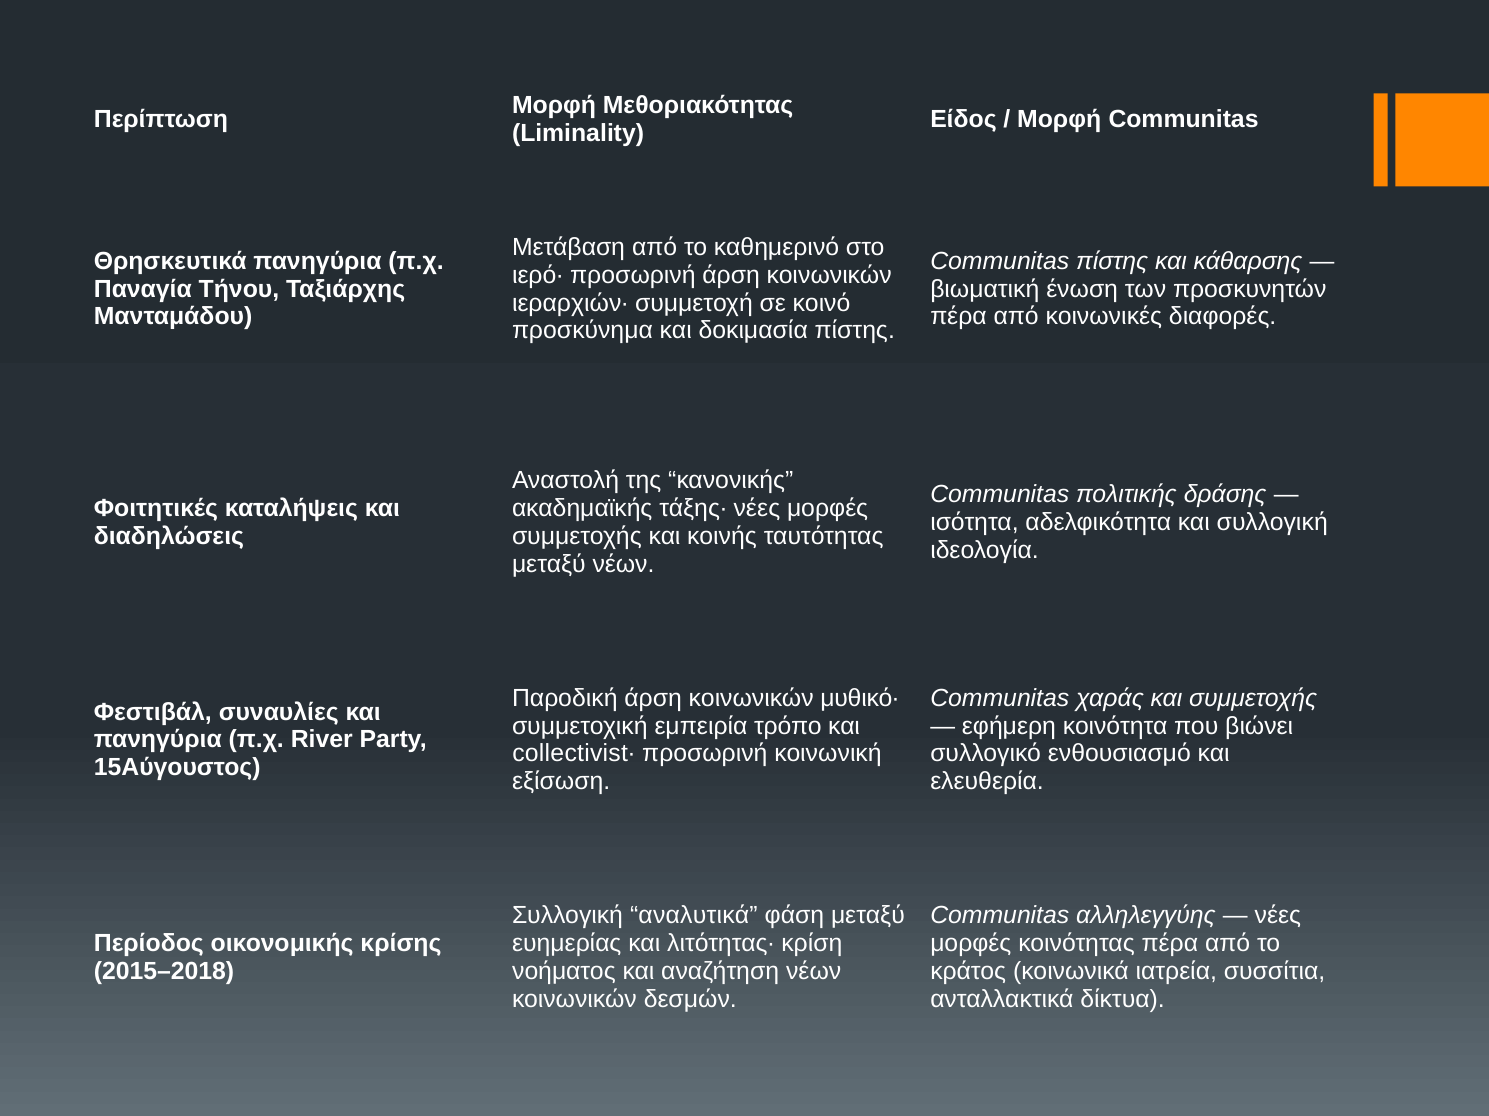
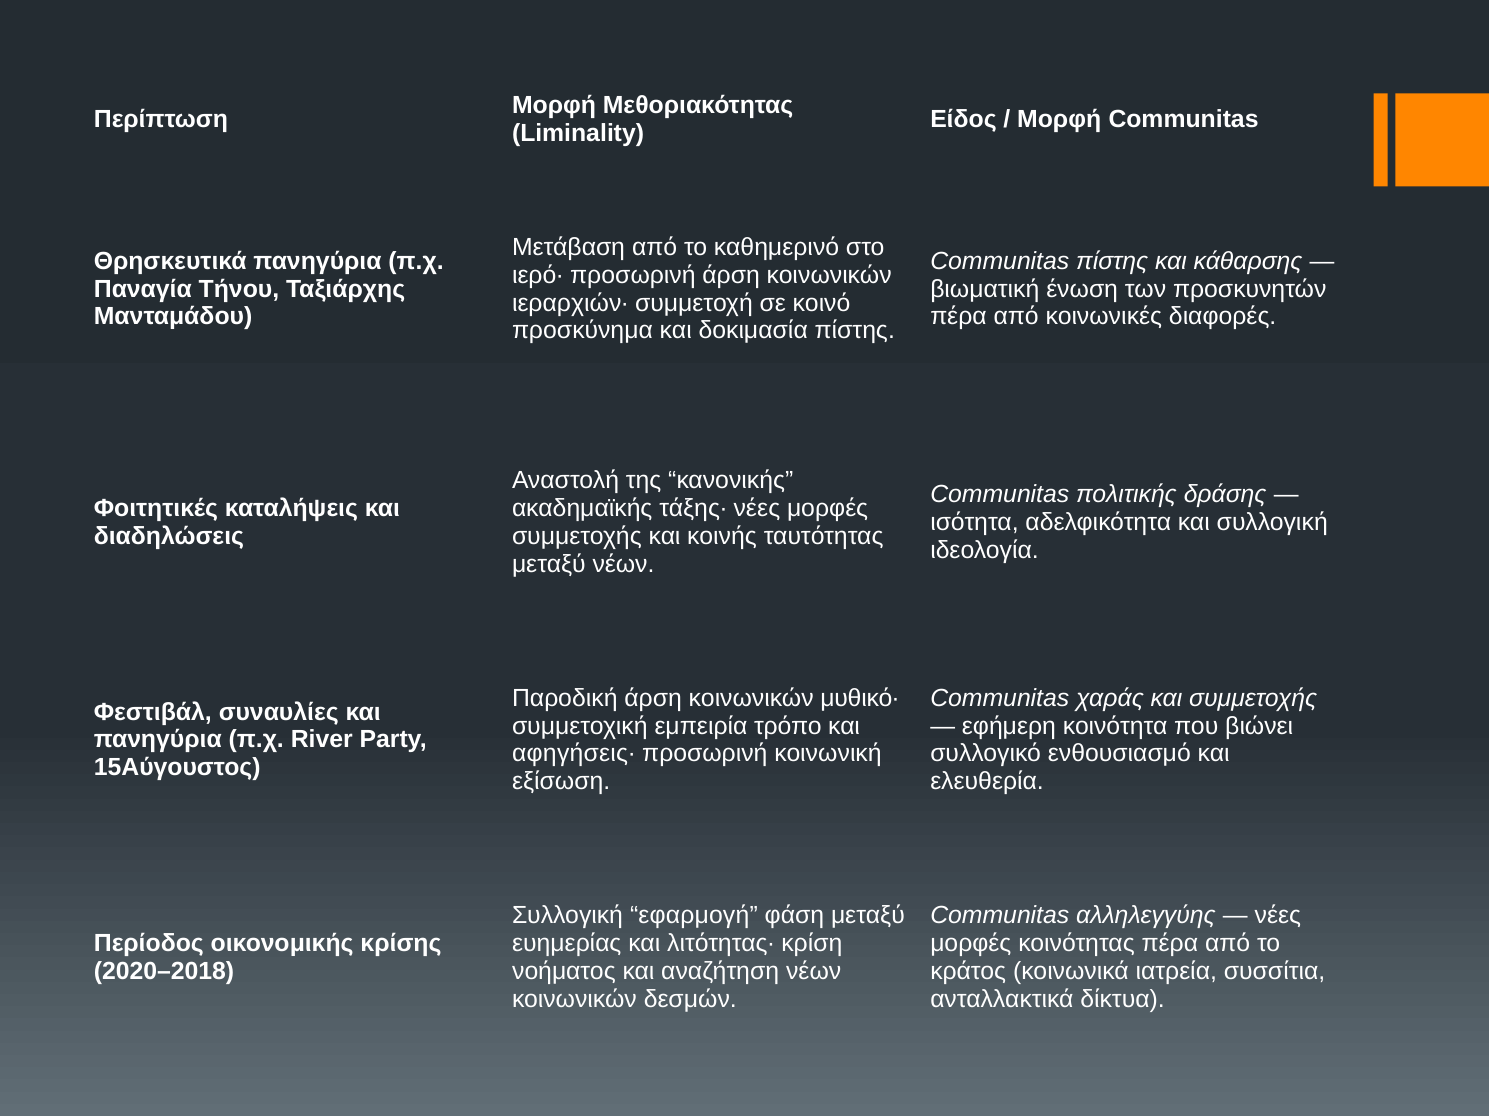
collectivist∙: collectivist∙ -> αφηγήσεις∙ (574, 754)
αναλυτικά: αναλυτικά -> εφαρμογή (694, 916)
2015–2018: 2015–2018 -> 2020–2018 (164, 972)
